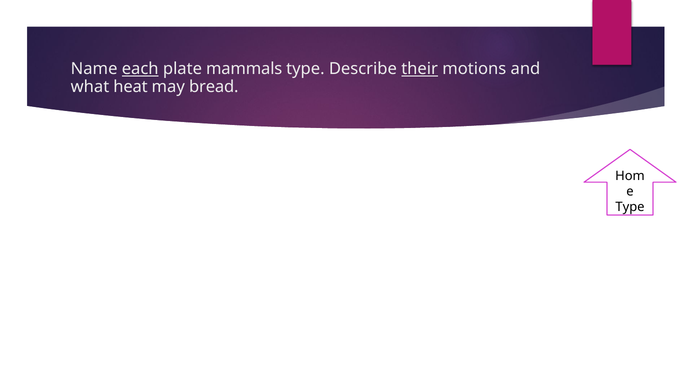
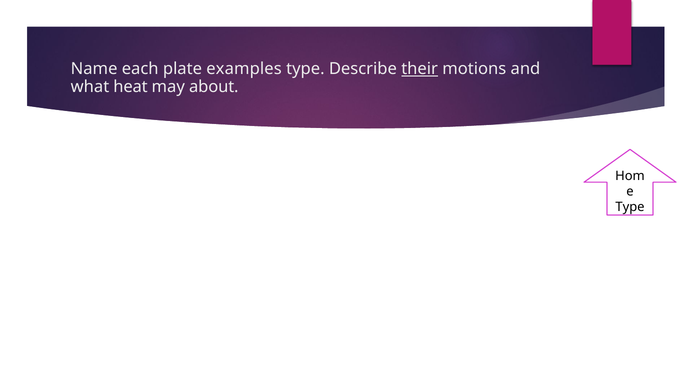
each underline: present -> none (140, 69)
mammals: mammals -> examples (244, 69)
bread: bread -> about (214, 87)
